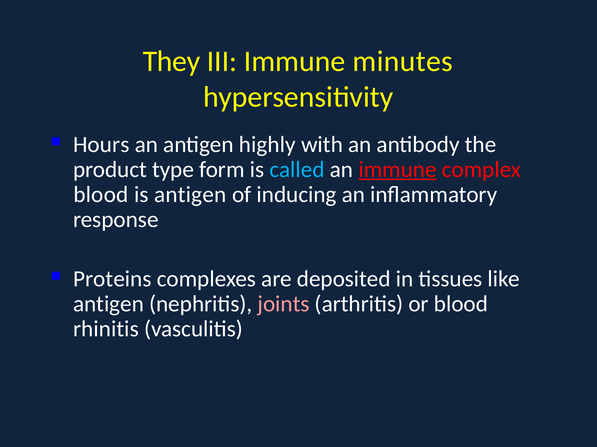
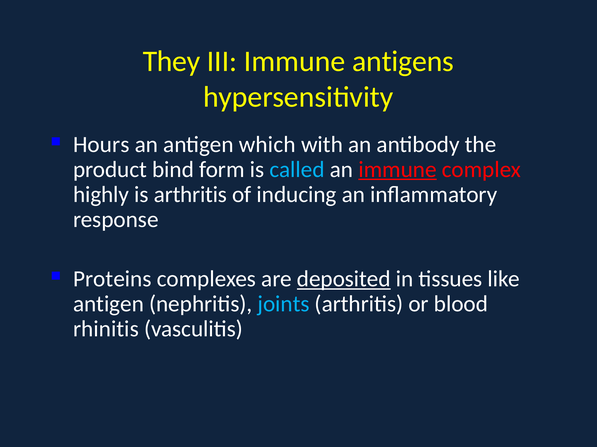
minutes: minutes -> antigens (403, 61)
highly: highly -> which (267, 145)
type: type -> bind (173, 170)
blood: blood -> highly (101, 195)
is antigen: antigen -> arthritis (190, 195)
deposited underline: none -> present (344, 279)
joints colour: pink -> light blue (284, 304)
